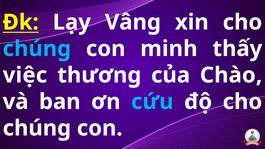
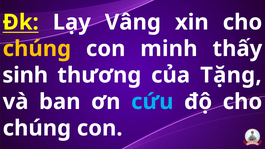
chúng colour: light blue -> yellow (37, 49)
việc: việc -> sinh (25, 75)
Chào: Chào -> Tặng (231, 75)
